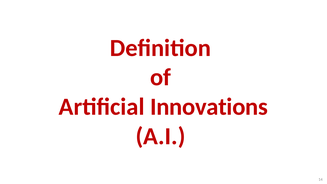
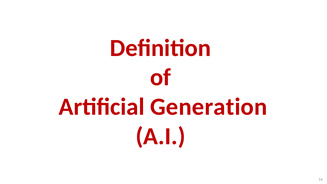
Innovations: Innovations -> Generation (209, 107)
